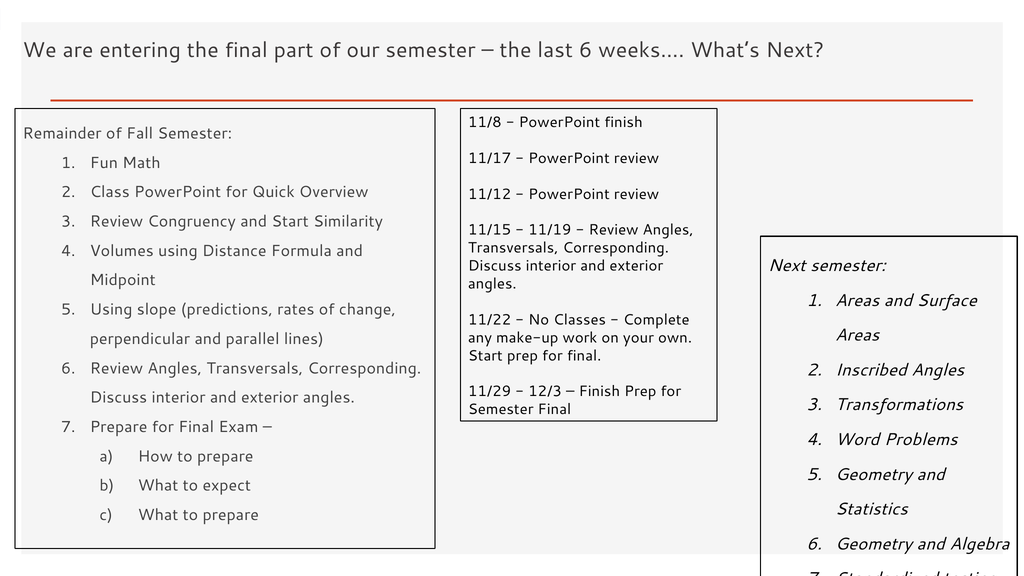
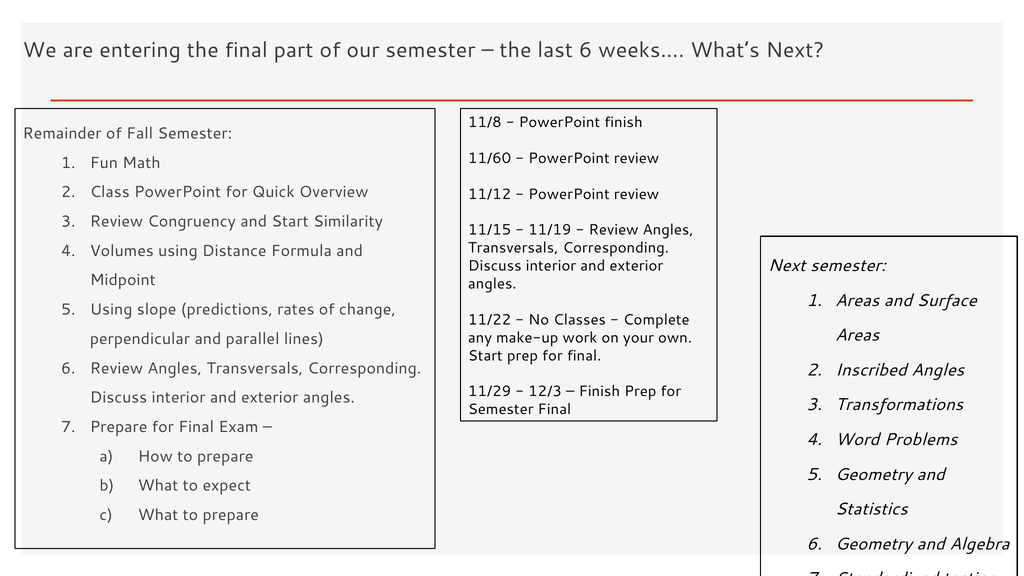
11/17: 11/17 -> 11/60 (490, 158)
